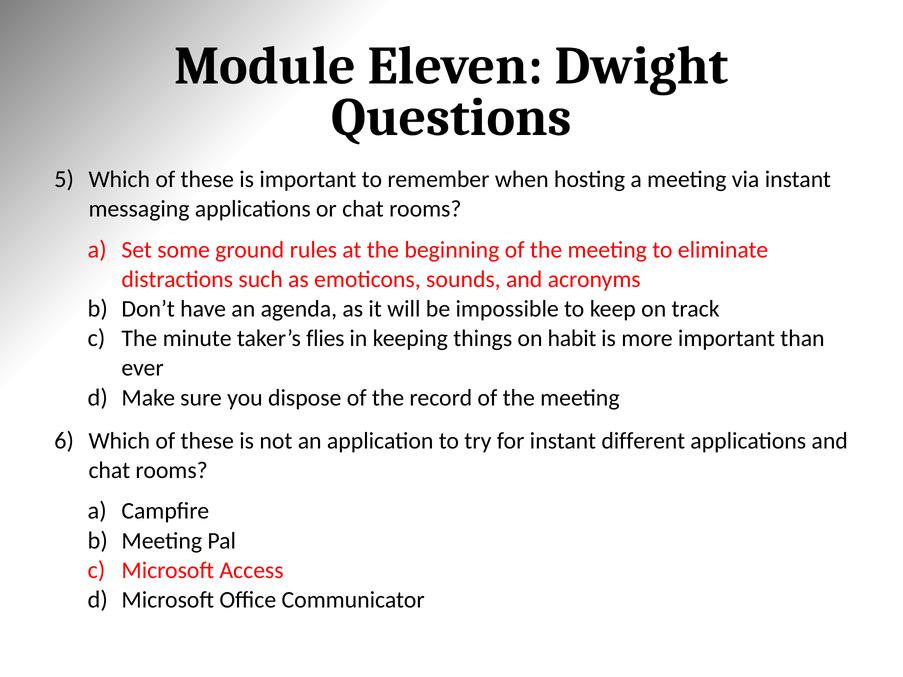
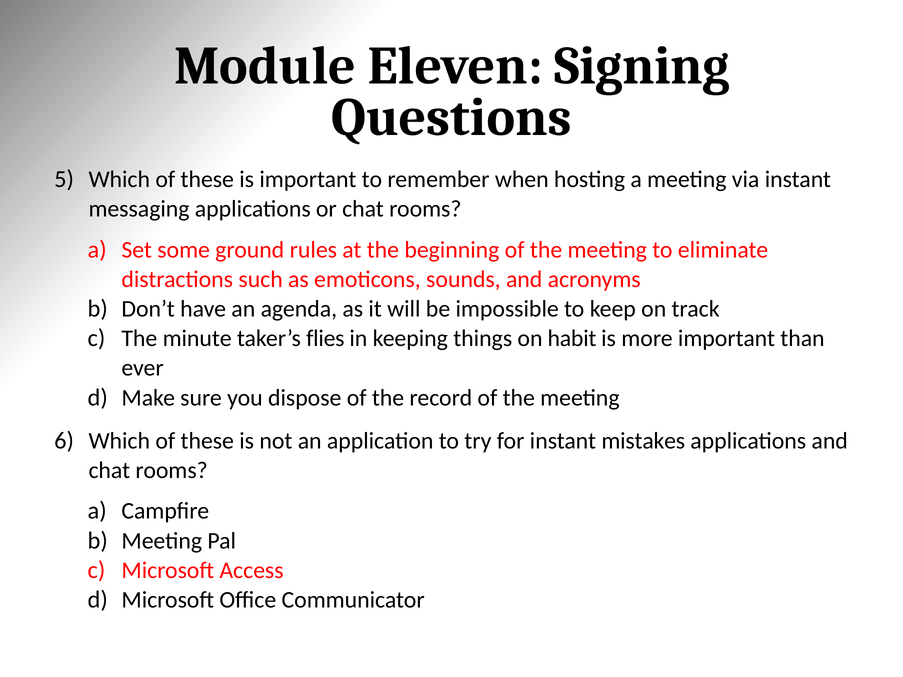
Dwight: Dwight -> Signing (642, 66)
different: different -> mistakes (643, 441)
